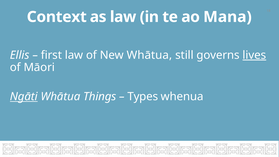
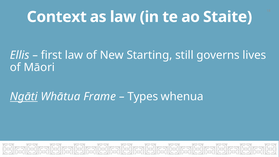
Mana: Mana -> Staite (228, 17)
New Whātua: Whātua -> Starting (149, 55)
lives underline: present -> none (254, 55)
Things: Things -> Frame (100, 97)
